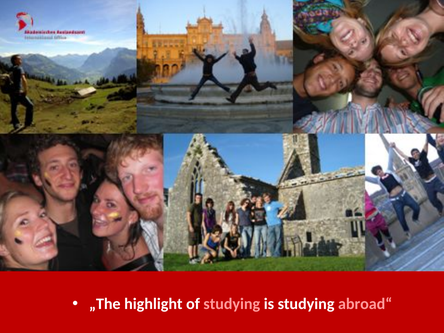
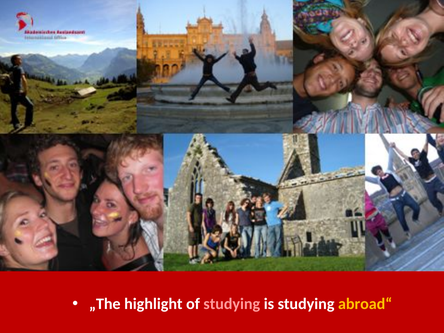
abroad“ colour: pink -> yellow (365, 304)
